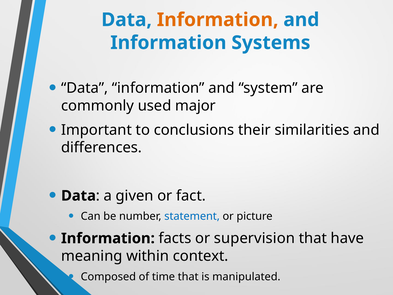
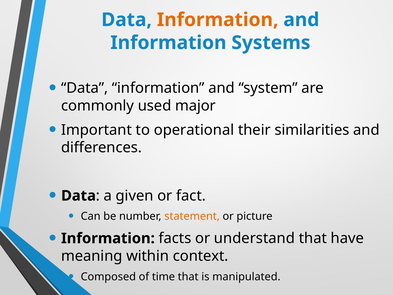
conclusions: conclusions -> operational (194, 130)
statement colour: blue -> orange (192, 216)
supervision: supervision -> understand (254, 238)
